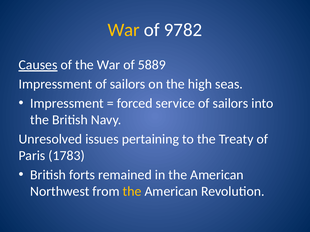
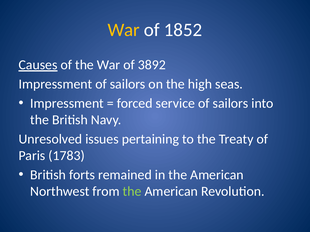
9782: 9782 -> 1852 (183, 30)
5889: 5889 -> 3892 (152, 65)
the colour: yellow -> light green (132, 192)
